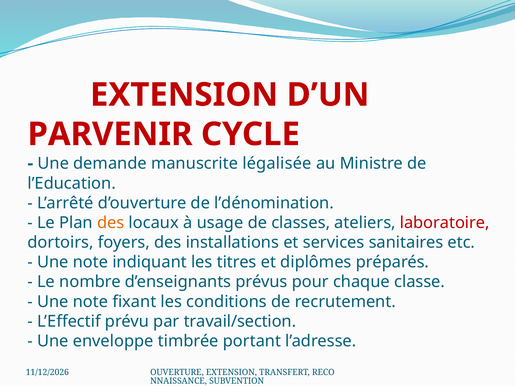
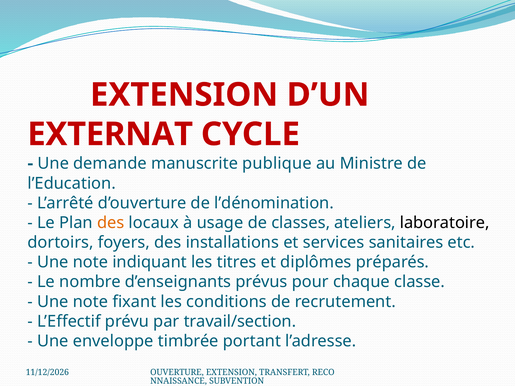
PARVENIR: PARVENIR -> EXTERNAT (110, 134)
légalisée: légalisée -> publique (277, 164)
laboratoire colour: red -> black (445, 223)
